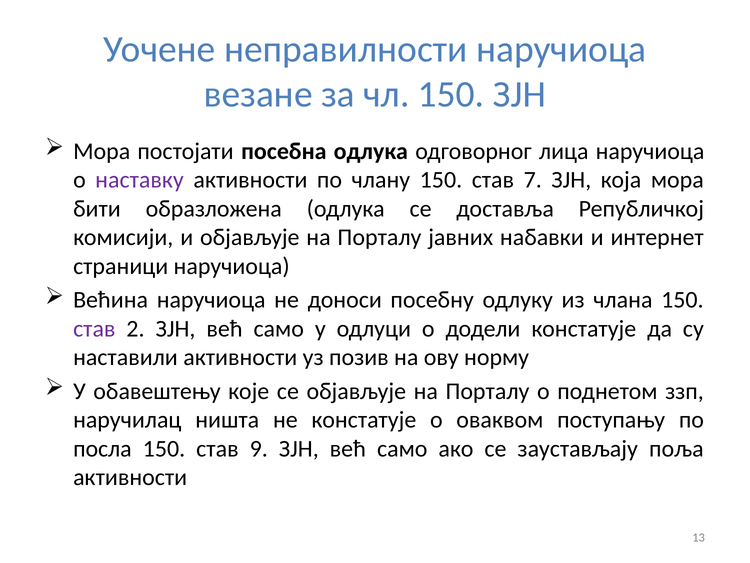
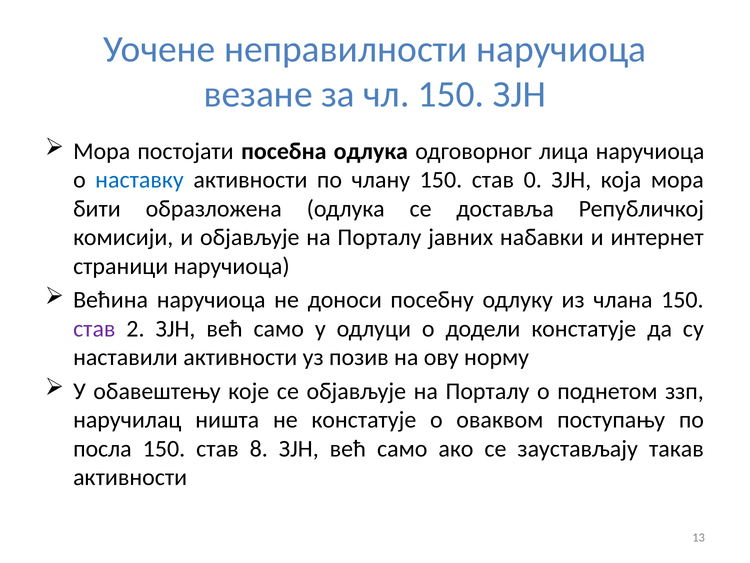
наставку colour: purple -> blue (140, 180)
7: 7 -> 0 (533, 180)
9: 9 -> 8 (259, 448)
поља: поља -> такав (676, 448)
